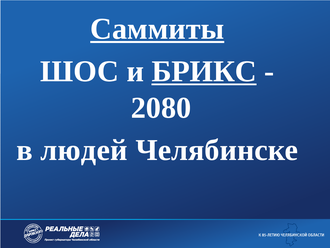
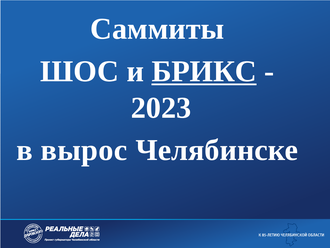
Саммиты underline: present -> none (157, 29)
2080: 2080 -> 2023 (161, 108)
людей: людей -> вырос (84, 150)
